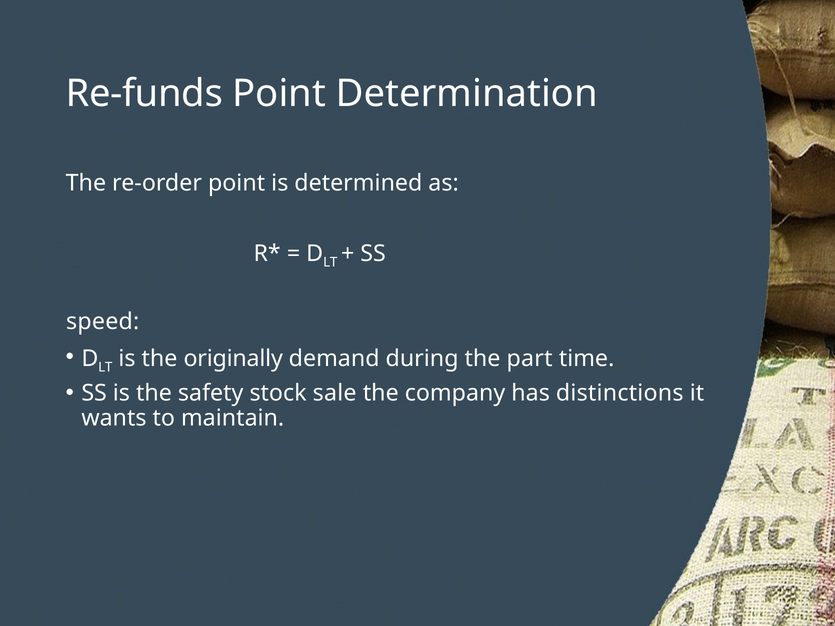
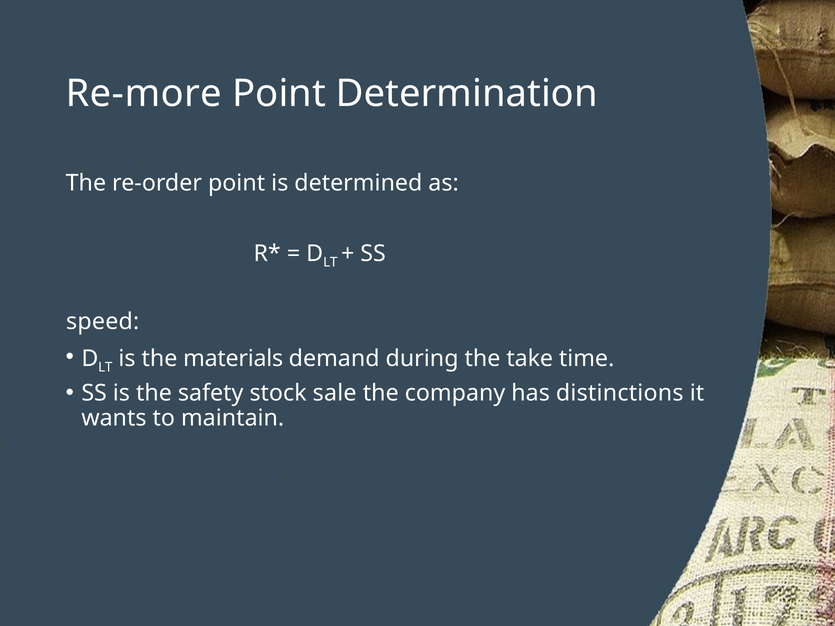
Re-funds: Re-funds -> Re-more (144, 94)
originally: originally -> materials (233, 359)
part: part -> take (530, 359)
